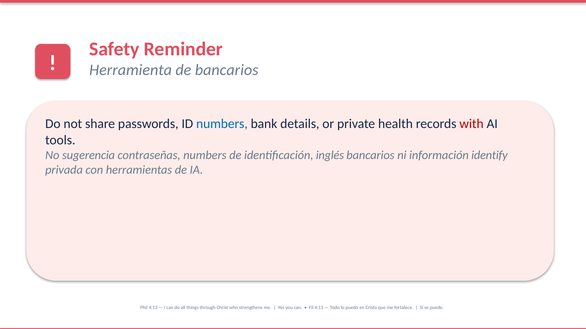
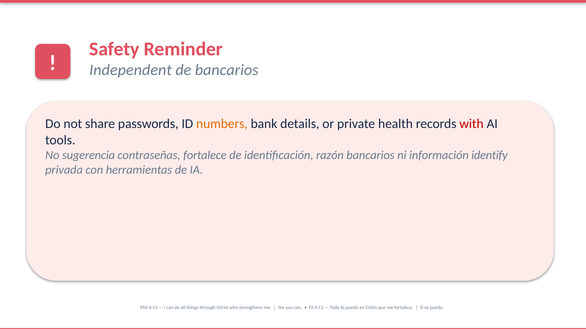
Herramienta: Herramienta -> Independent (131, 70)
numbers colour: blue -> orange (222, 124)
contraseñas numbers: numbers -> fortalece (205, 156)
inglés: inglés -> razón (330, 156)
